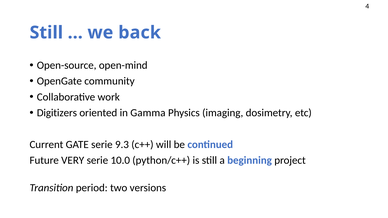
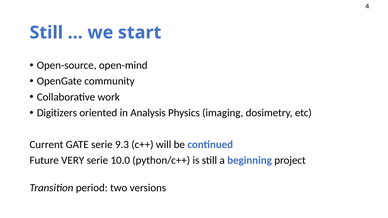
back: back -> start (140, 33)
Gamma: Gamma -> Analysis (148, 113)
